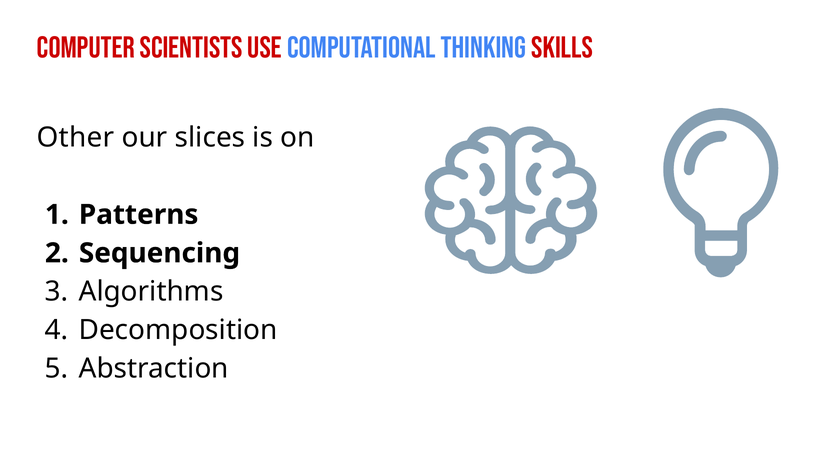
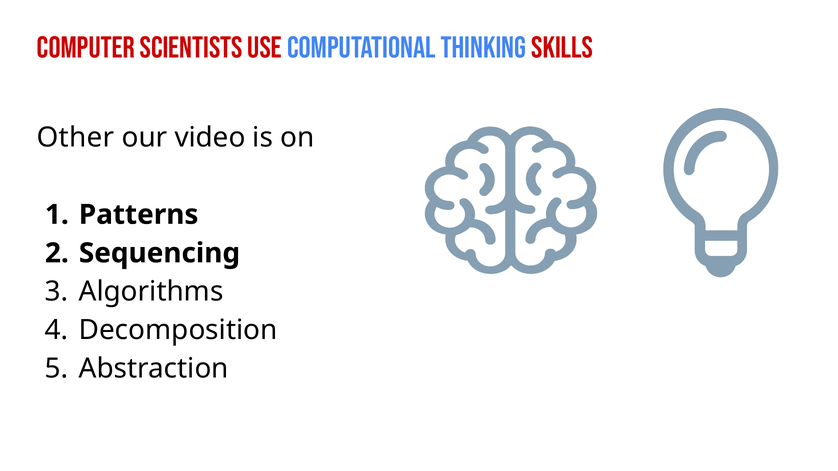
slices: slices -> video (210, 138)
